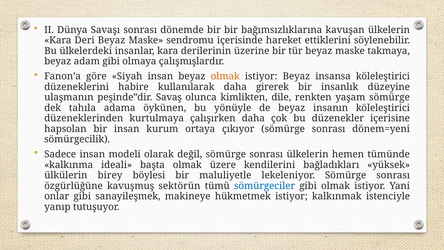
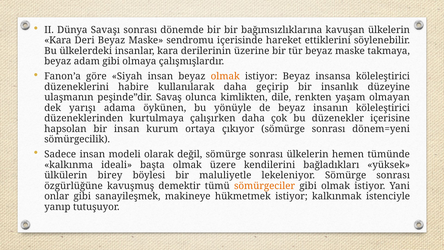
girerek: girerek -> geçirip (272, 87)
yaşam sömürge: sömürge -> olmayan (390, 97)
tahıla: tahıla -> yarışı (82, 108)
sektörün: sektörün -> demektir (179, 186)
sömürgeciler colour: blue -> orange (265, 186)
